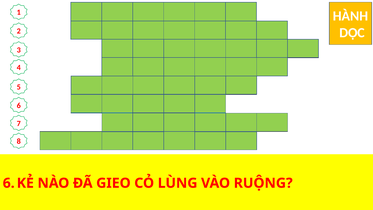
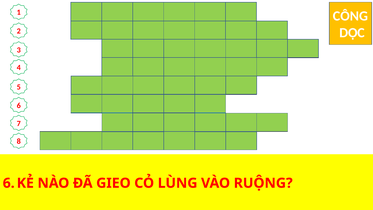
HÀNH: HÀNH -> CÔNG (350, 16)
